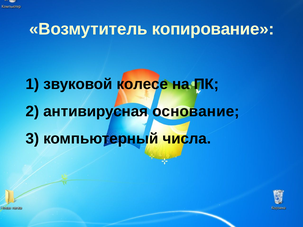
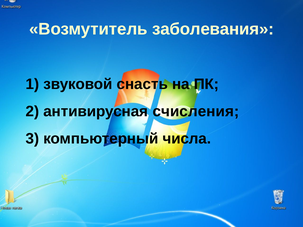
копирование: копирование -> заболевания (213, 29)
колесе: колесе -> снасть (142, 84)
основание: основание -> счисления (196, 111)
